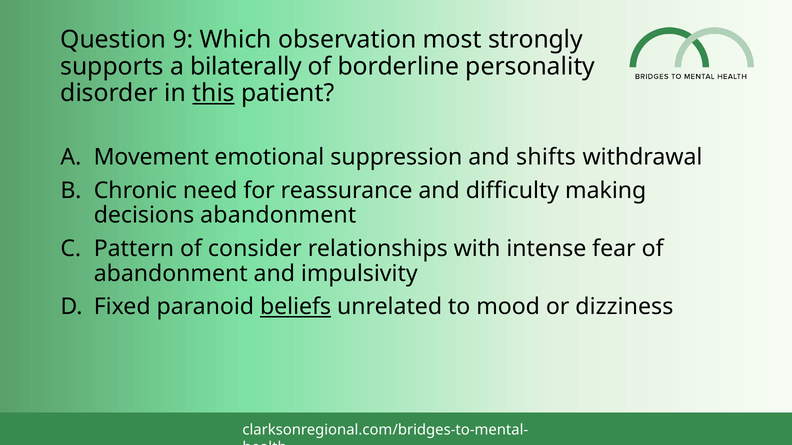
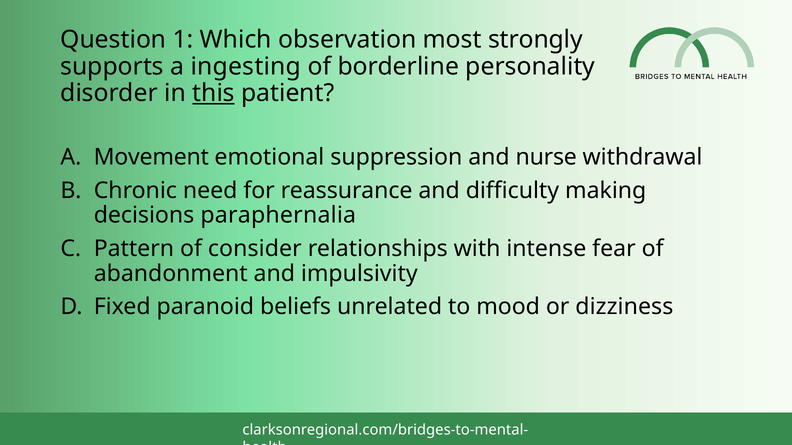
9: 9 -> 1 (183, 40)
bilaterally: bilaterally -> ingesting (246, 67)
shifts: shifts -> nurse (546, 157)
decisions abandonment: abandonment -> paraphernalia (278, 216)
beliefs underline: present -> none (296, 307)
